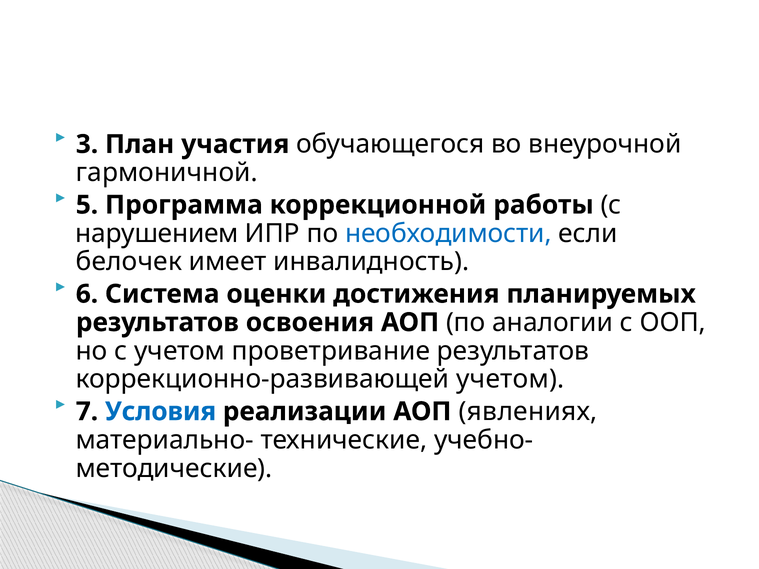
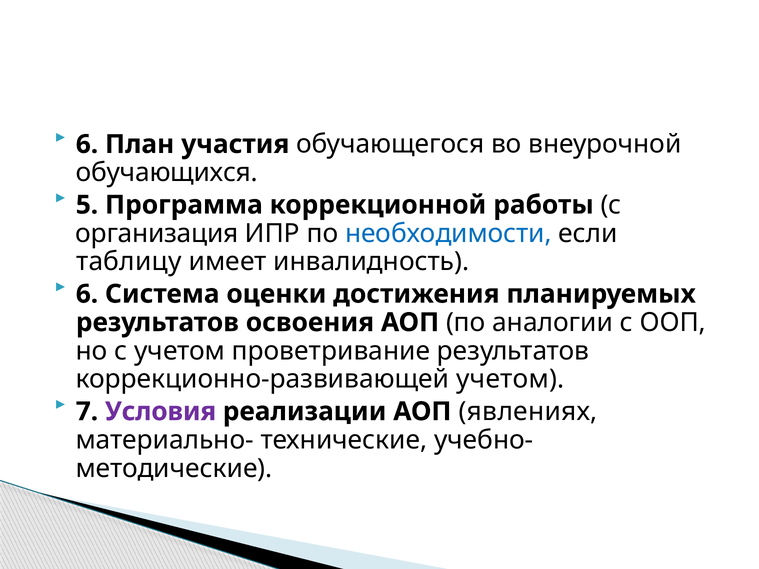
3: 3 -> 6 (87, 144)
гармоничной: гармоничной -> обучающихся (167, 173)
нарушением: нарушением -> организация (157, 233)
белочек: белочек -> таблицу (129, 262)
Условия colour: blue -> purple (161, 412)
